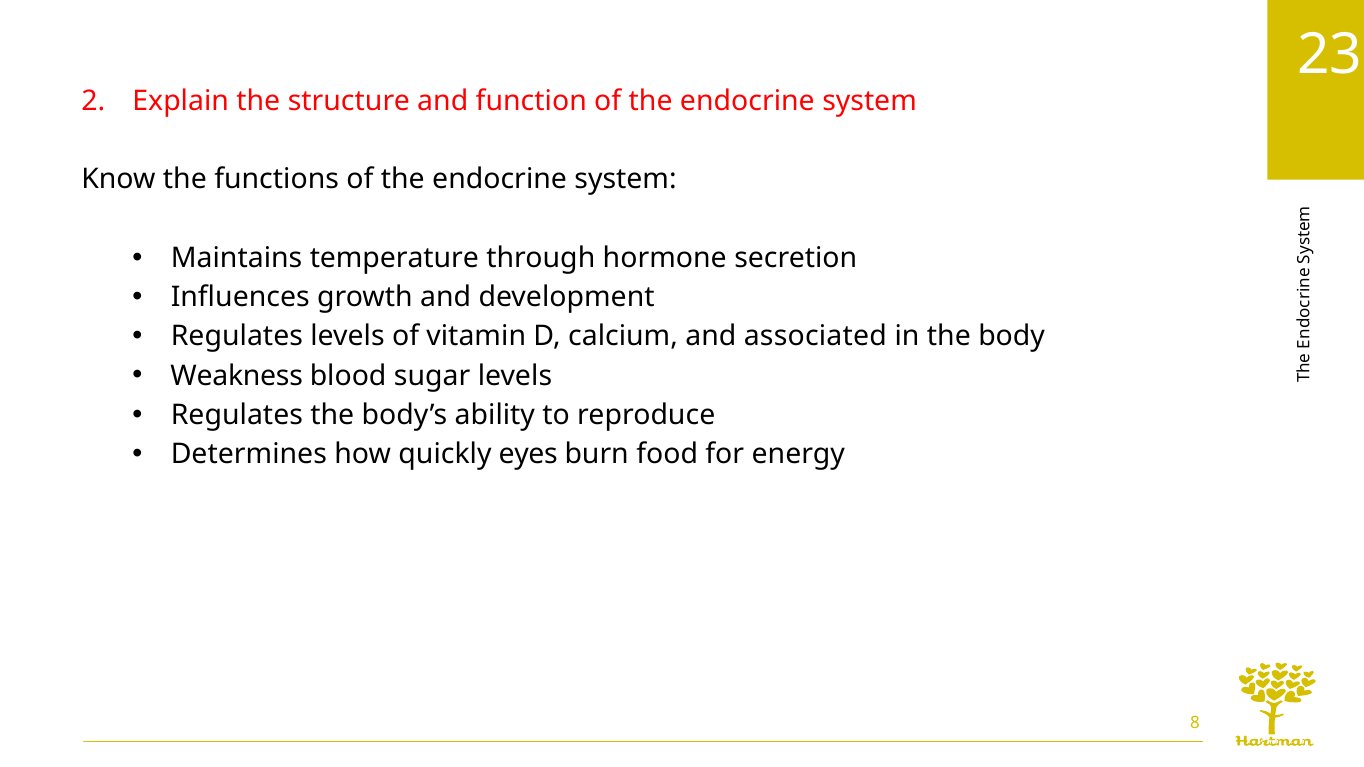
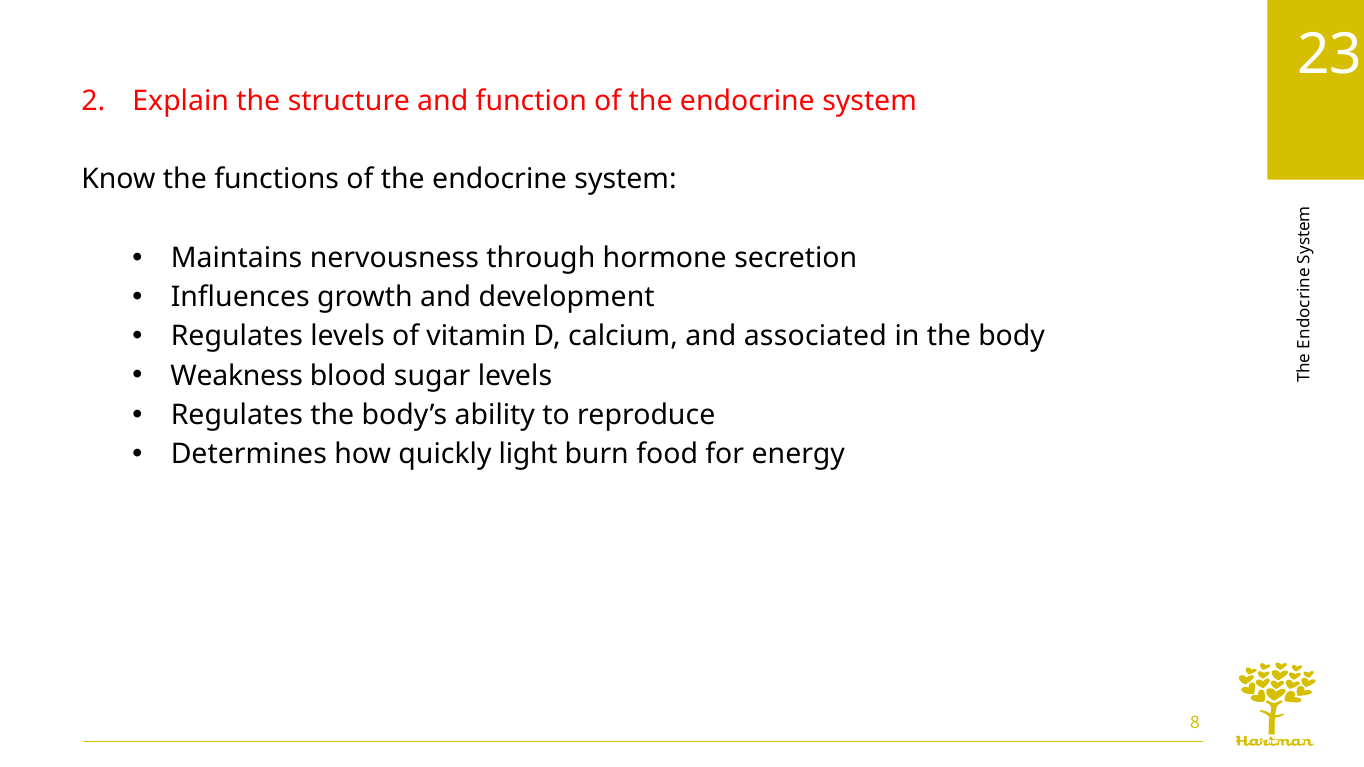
temperature: temperature -> nervousness (394, 258)
eyes: eyes -> light (528, 454)
